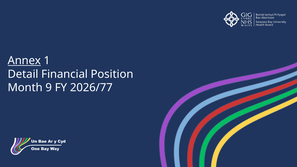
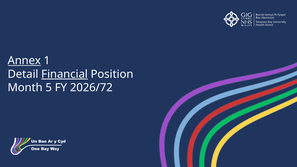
Financial underline: none -> present (65, 74)
9: 9 -> 5 (49, 88)
2026/77: 2026/77 -> 2026/72 (91, 88)
